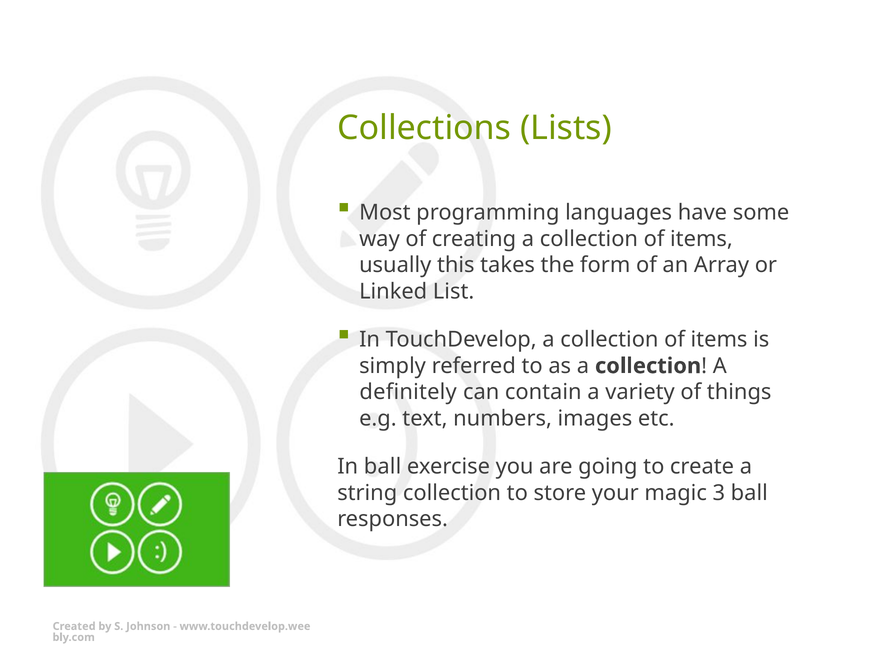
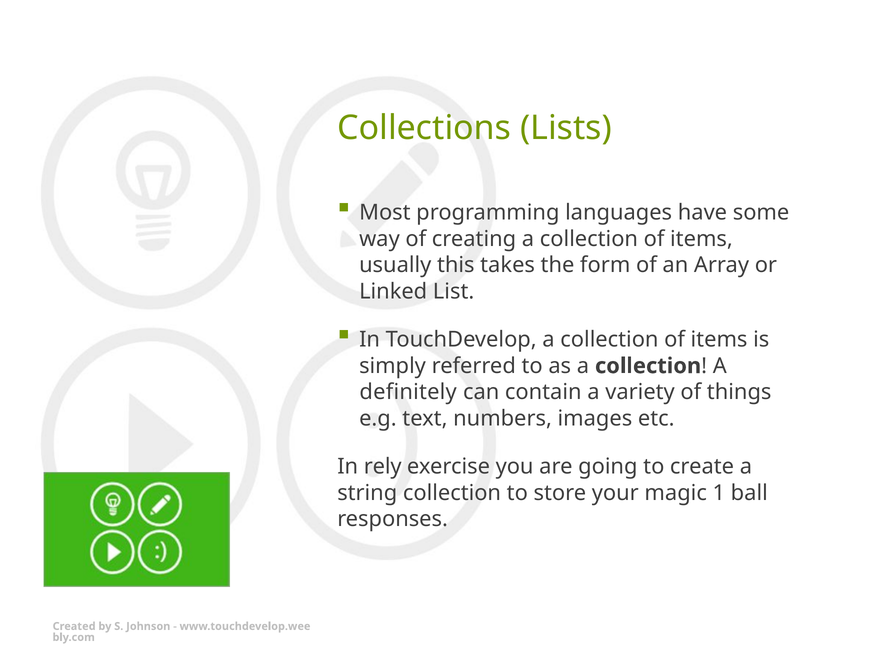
In ball: ball -> rely (383, 467)
3: 3 -> 1 (719, 493)
